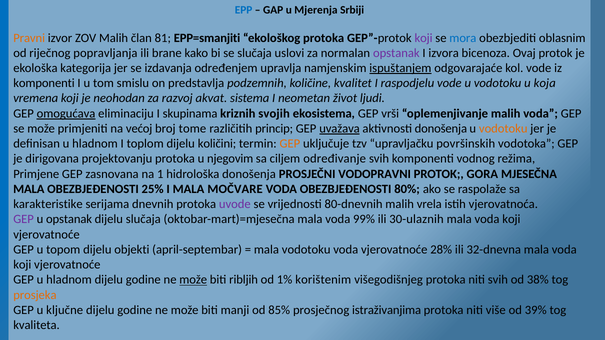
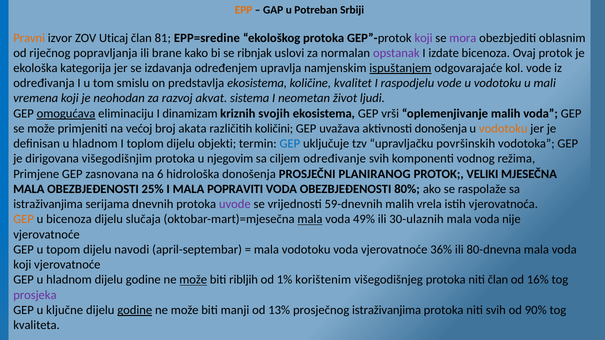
EPP colour: blue -> orange (244, 10)
Mjerenja: Mjerenja -> Potreban (316, 10)
ZOV Malih: Malih -> Uticaj (114, 38)
EPP=smanjiti: EPP=smanjiti -> EPP=sredine (207, 38)
mora colour: blue -> purple (463, 38)
se slučaja: slučaja -> ribnjak (255, 53)
izvora: izvora -> izdate (444, 53)
komponenti: komponenti -> određivanja (44, 83)
predstavlja podzemnih: podzemnih -> ekosistema (257, 83)
koja: koja -> mali (545, 83)
skupinama: skupinama -> dinamizam (190, 114)
tome: tome -> akata (193, 129)
princip: princip -> količini (274, 129)
uvažava underline: present -> none (340, 129)
količini: količini -> objekti (217, 144)
GEP colour: orange -> blue (290, 144)
projektovanju: projektovanju -> višegodišnjim (117, 159)
1: 1 -> 6 (160, 174)
VODOPRAVNI: VODOPRAVNI -> PLANIRANOG (375, 174)
GORA: GORA -> VELIKI (482, 174)
MOČVARE: MOČVARE -> POPRAVITI (235, 189)
karakteristike: karakteristike -> istraživanjima (48, 204)
80-dnevnih: 80-dnevnih -> 59-dnevnih (354, 204)
GEP colour: purple -> orange (24, 219)
u opstanak: opstanak -> bicenoza (69, 219)
mala underline: none -> present (310, 219)
99%: 99% -> 49% (364, 219)
koji: koji -> nije (511, 219)
objekti: objekti -> navodi (132, 250)
28%: 28% -> 36% (441, 250)
32-dnevna: 32-dnevna -> 80-dnevna (494, 250)
niti svih: svih -> član (498, 280)
38%: 38% -> 16% (538, 280)
prosjeka colour: orange -> purple (35, 295)
godine underline: none -> present (135, 310)
85%: 85% -> 13% (279, 310)
niti više: više -> svih (496, 310)
39%: 39% -> 90% (536, 310)
